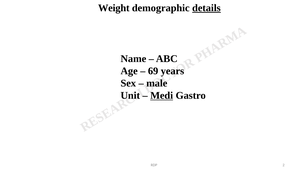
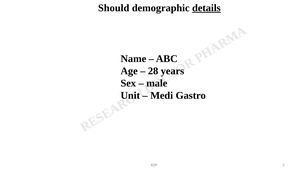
Weight: Weight -> Should (114, 8)
69: 69 -> 28 (153, 71)
Medi underline: present -> none (162, 96)
